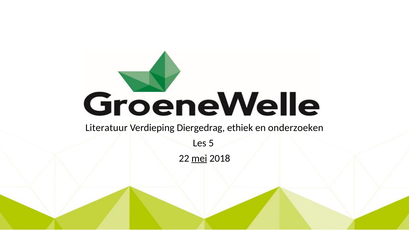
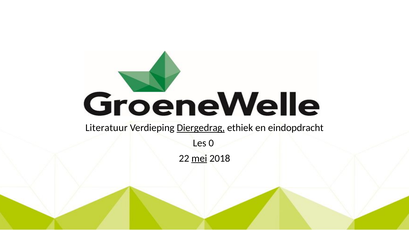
Diergedrag underline: none -> present (201, 128)
onderzoeken: onderzoeken -> eindopdracht (296, 128)
5: 5 -> 0 (211, 143)
